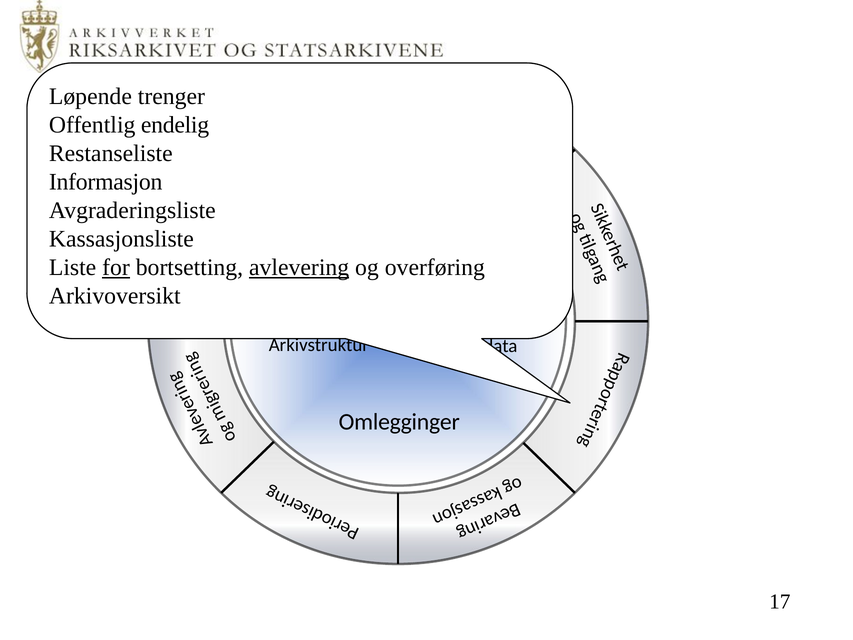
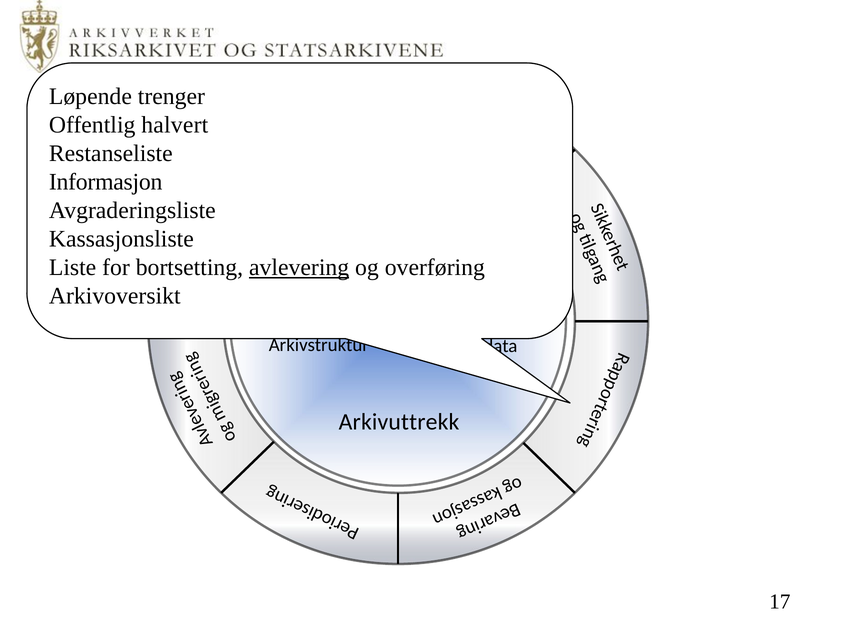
endelig: endelig -> halvert (175, 125)
for underline: present -> none (116, 267)
Omlegginger: Omlegginger -> Arkivuttrekk (399, 422)
